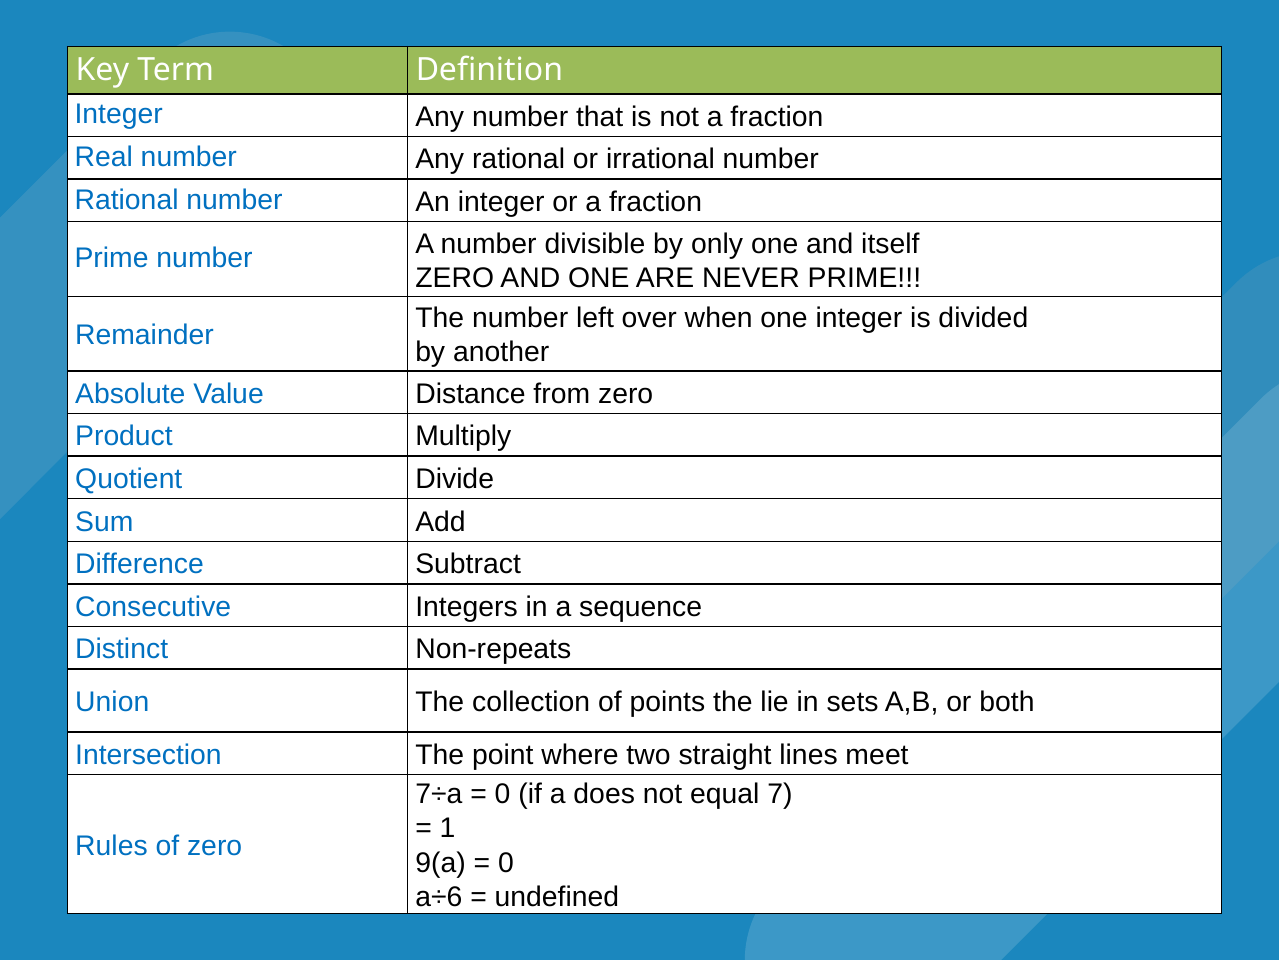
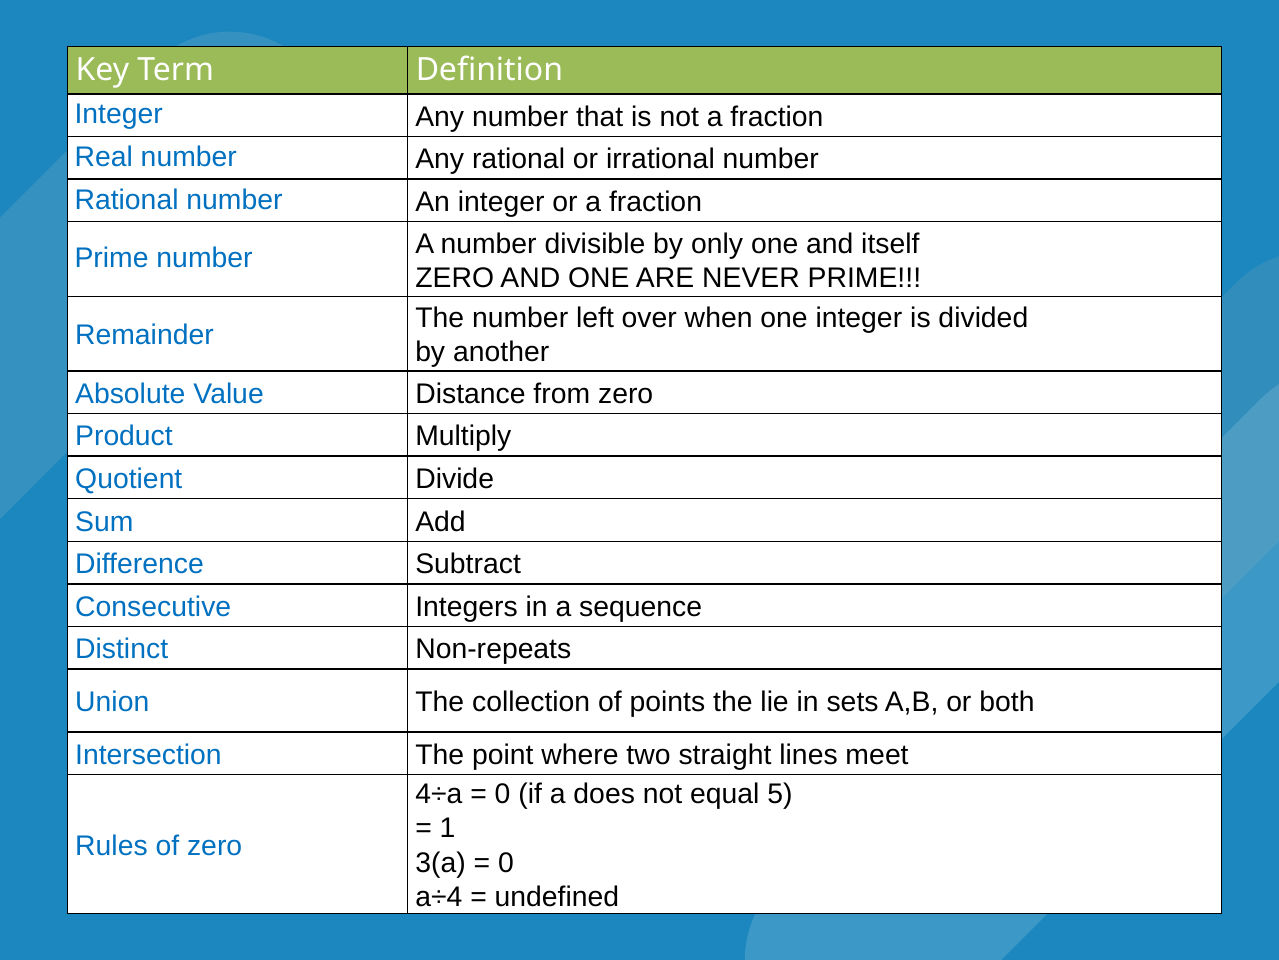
7÷a: 7÷a -> 4÷a (439, 794)
7: 7 -> 5 (780, 794)
9(a: 9(a -> 3(a (441, 862)
a÷6: a÷6 -> a÷4 (439, 896)
